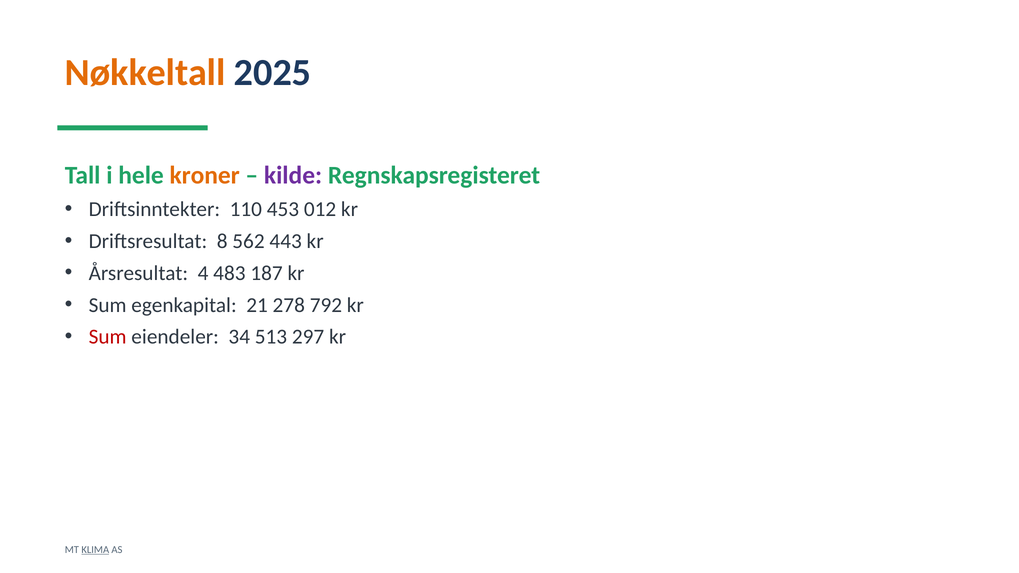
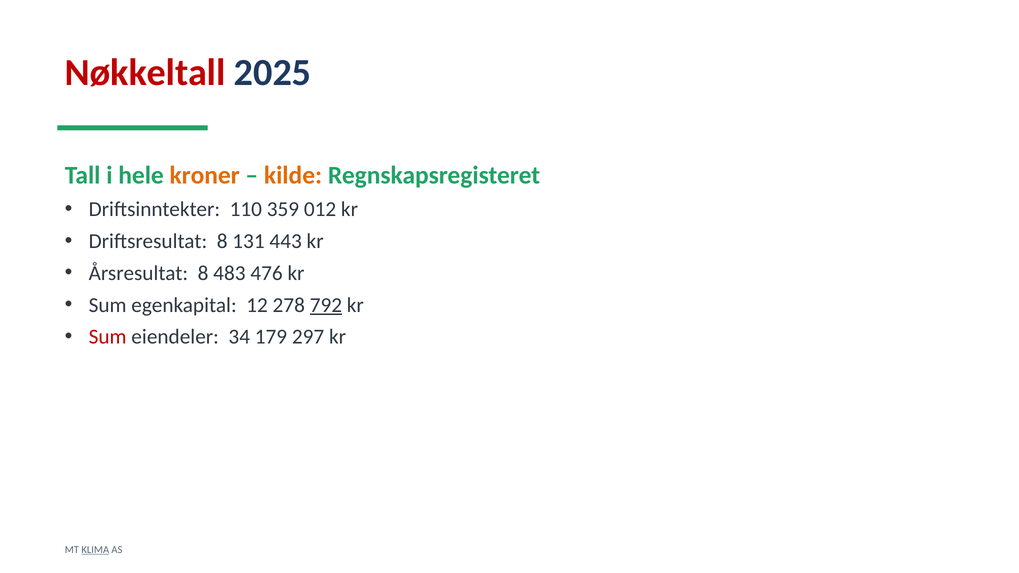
Nøkkeltall colour: orange -> red (145, 73)
kilde colour: purple -> orange (293, 175)
453: 453 -> 359 (283, 210)
562: 562 -> 131 (248, 241)
Årsresultat 4: 4 -> 8 (203, 273)
187: 187 -> 476 (267, 273)
21: 21 -> 12 (257, 305)
792 underline: none -> present (326, 305)
513: 513 -> 179 (271, 337)
